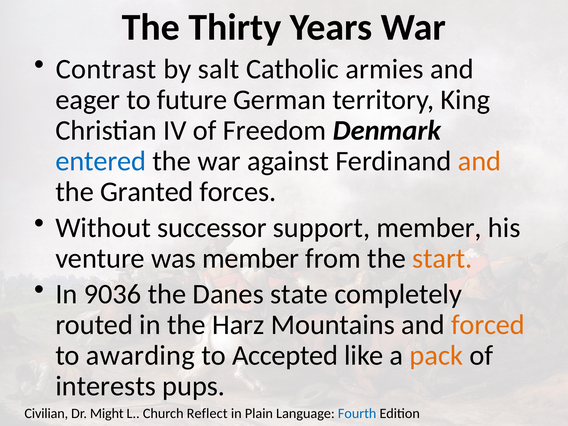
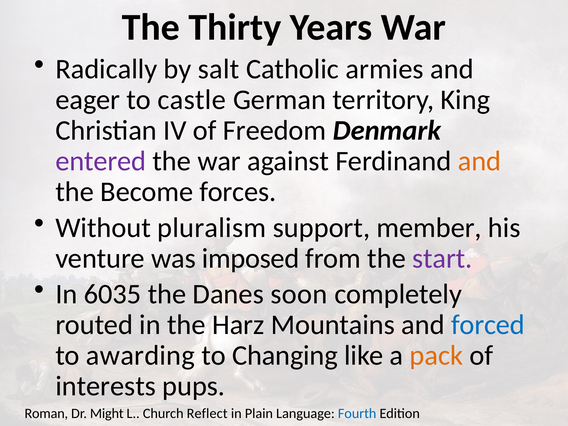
Contrast: Contrast -> Radically (106, 69)
future: future -> castle (192, 100)
entered colour: blue -> purple (101, 161)
Granted: Granted -> Become (147, 192)
successor: successor -> pluralism (212, 228)
was member: member -> imposed (251, 258)
start colour: orange -> purple (442, 258)
9036: 9036 -> 6035 (113, 294)
state: state -> soon (299, 294)
forced colour: orange -> blue (488, 325)
Accepted: Accepted -> Changing (285, 356)
Civilian: Civilian -> Roman (46, 414)
